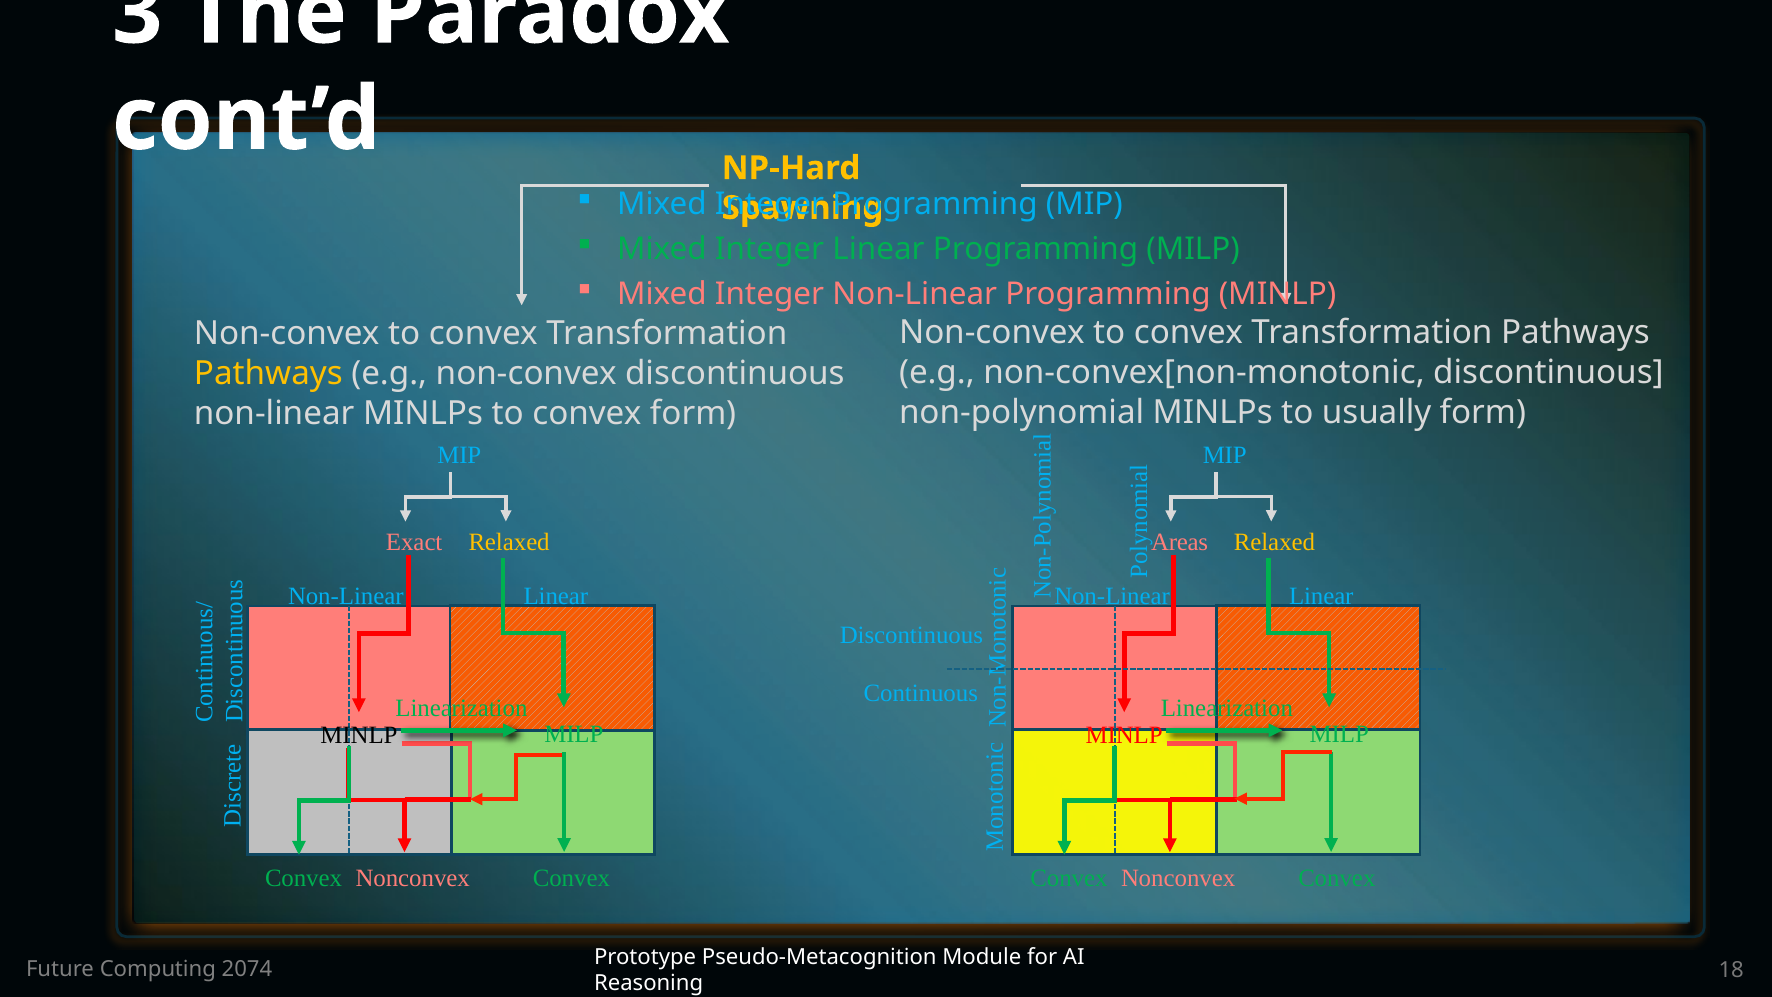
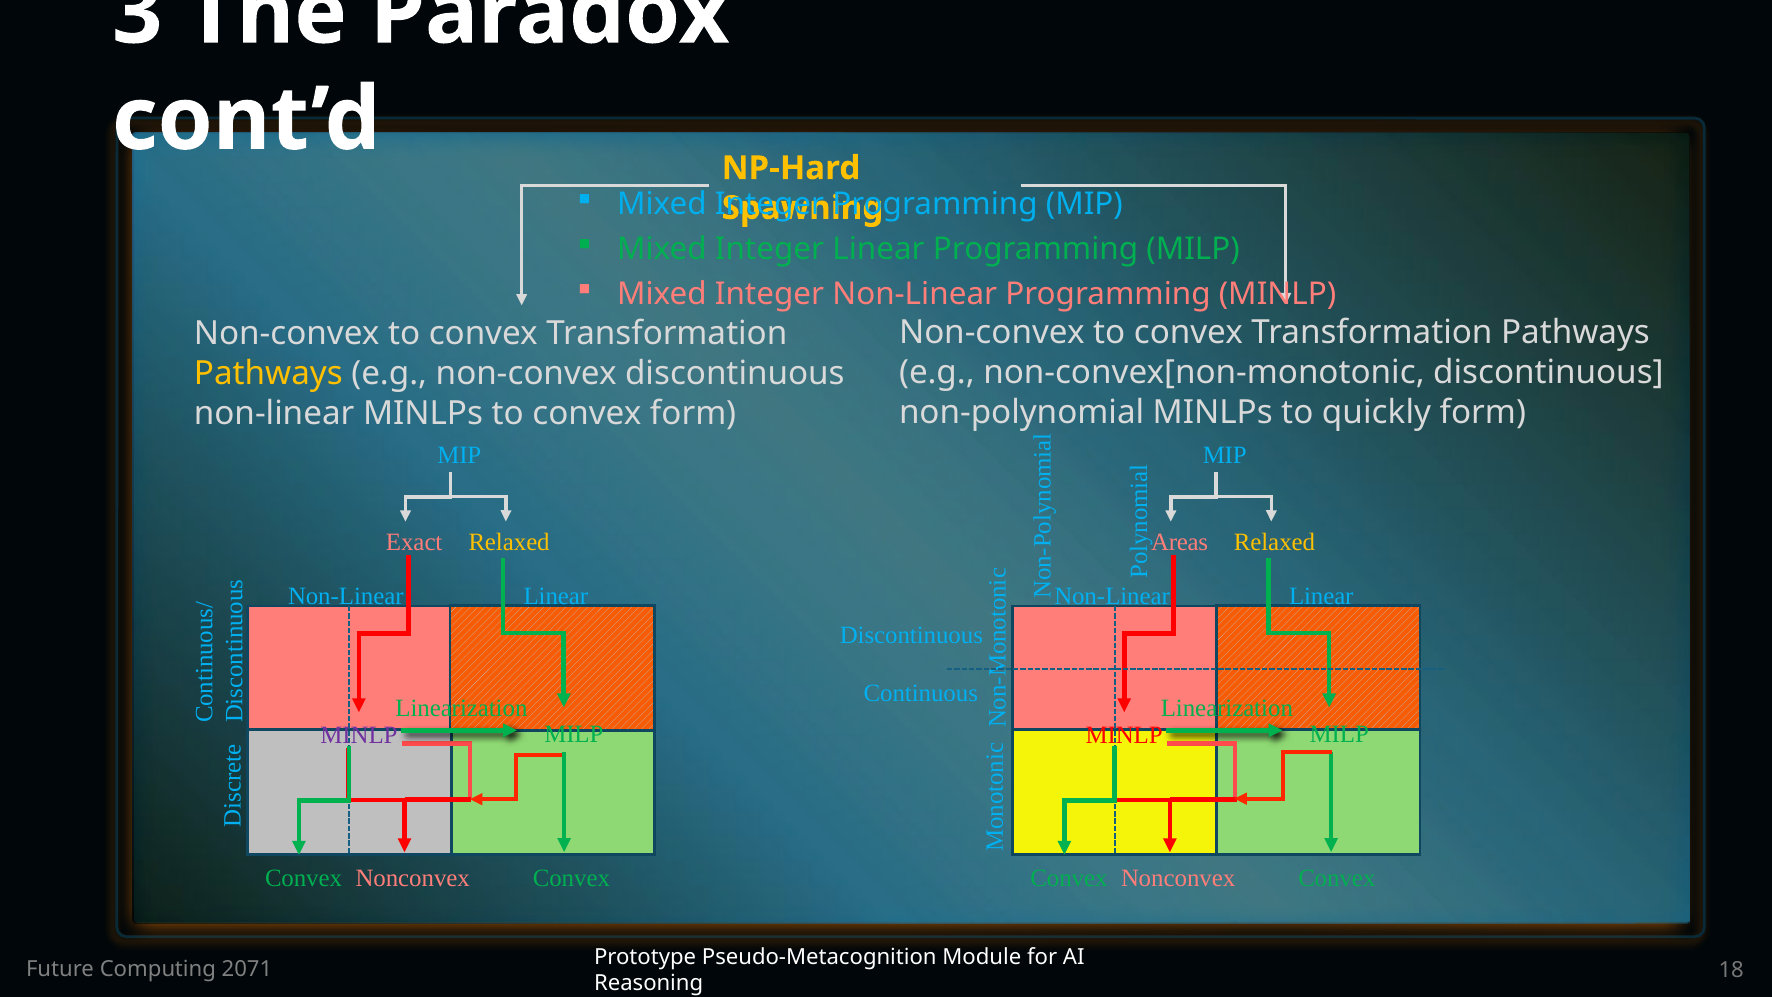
usually: usually -> quickly (1377, 412)
MINLP colour: black -> purple (359, 735)
2074: 2074 -> 2071 (247, 969)
